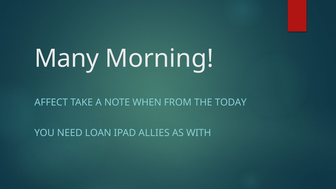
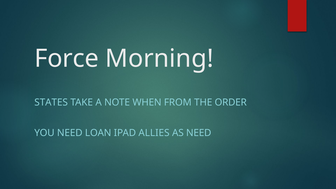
Many: Many -> Force (67, 59)
AFFECT: AFFECT -> STATES (51, 102)
TODAY: TODAY -> ORDER (231, 102)
AS WITH: WITH -> NEED (199, 133)
